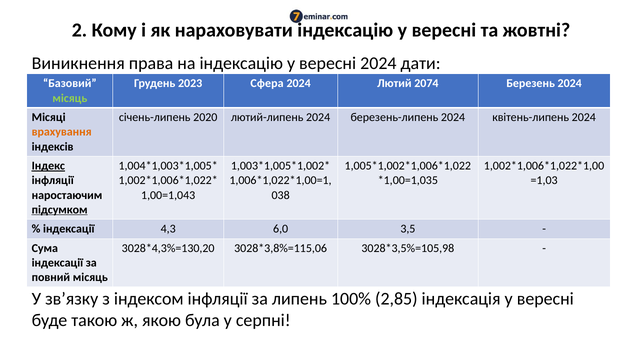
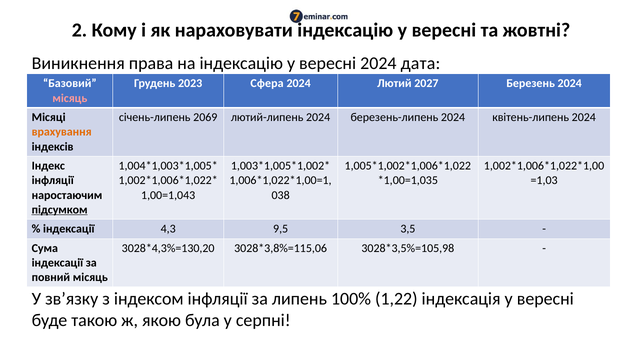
дати: дати -> дата (420, 64)
2074: 2074 -> 2027 (426, 84)
місяць colour: light green -> pink (70, 98)
2020: 2020 -> 2069 (205, 118)
Індекс underline: present -> none (48, 166)
6,0: 6,0 -> 9,5 (281, 229)
2,85: 2,85 -> 1,22 (396, 299)
